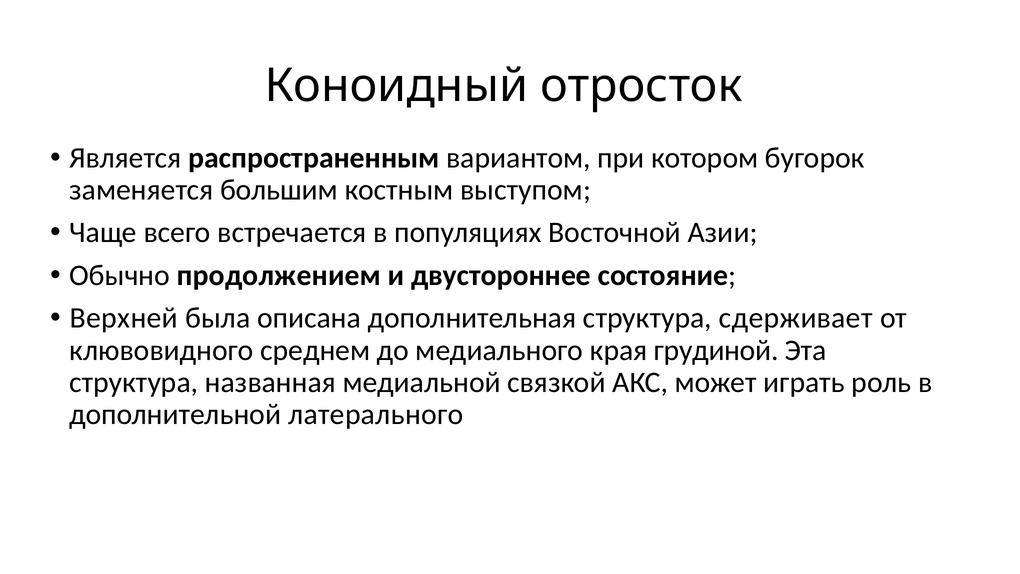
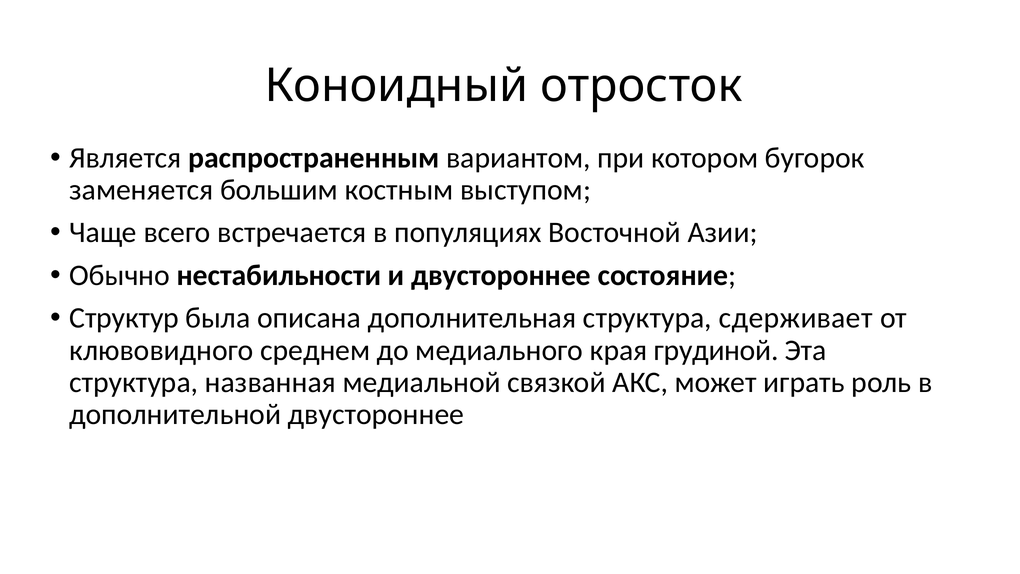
продолжением: продолжением -> нестабильности (279, 275)
Верхней: Верхней -> Структур (124, 318)
дополнительной латерального: латерального -> двустороннее (376, 414)
